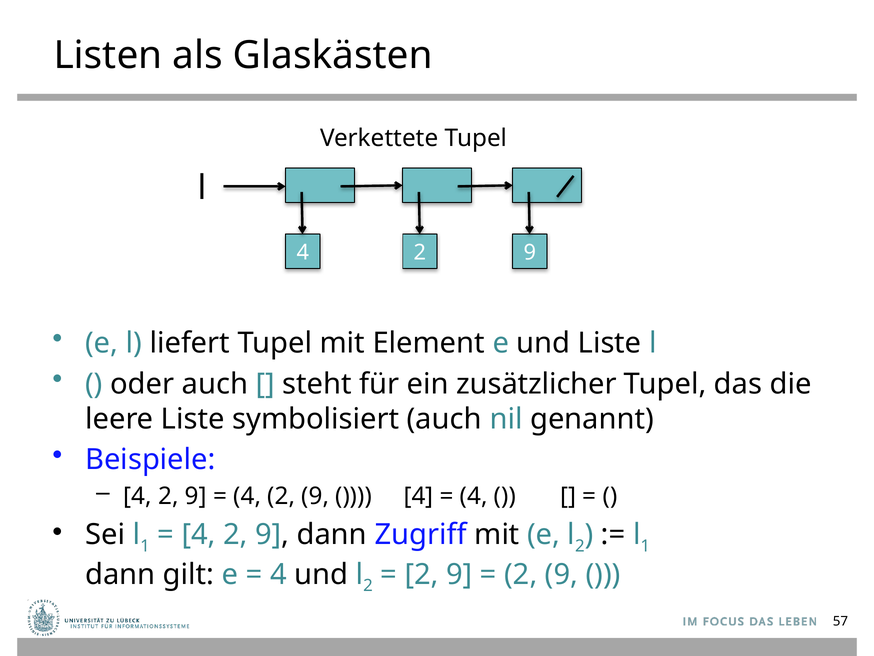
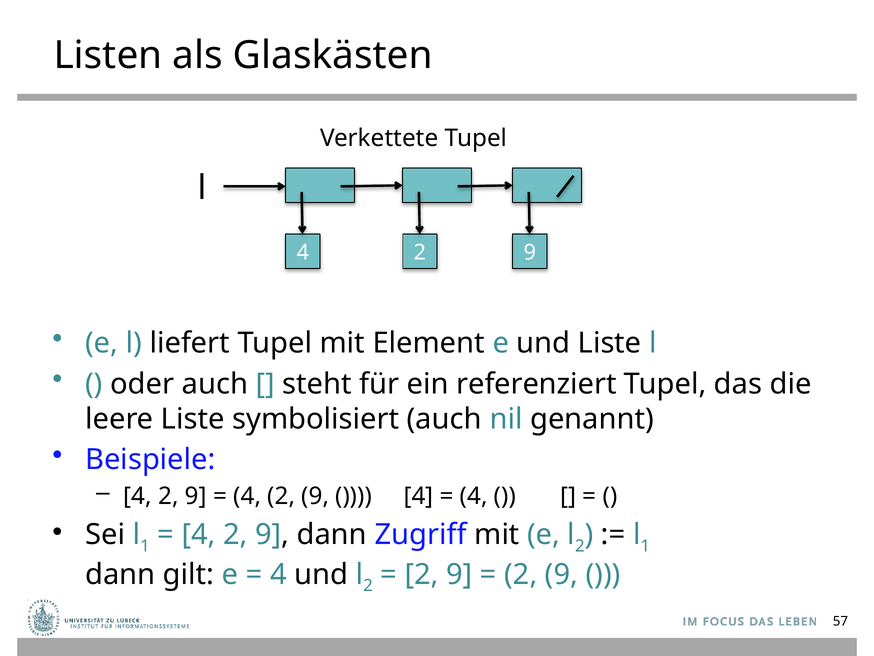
zusätzlicher: zusätzlicher -> referenziert (536, 384)
